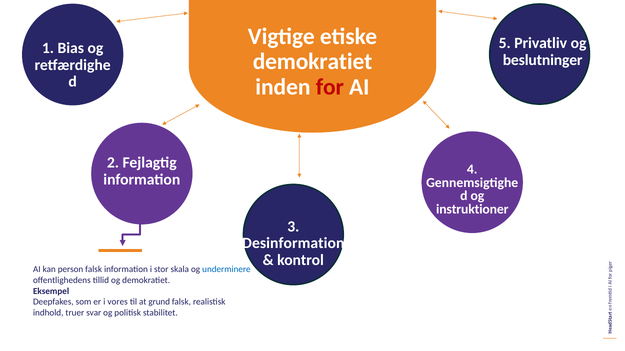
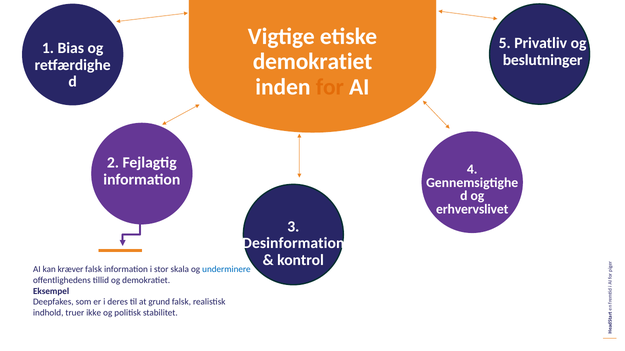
for colour: red -> orange (330, 87)
instruktioner: instruktioner -> erhvervslivet (472, 210)
person: person -> kræver (71, 270)
vores: vores -> deres (118, 302)
svar: svar -> ikke (94, 313)
